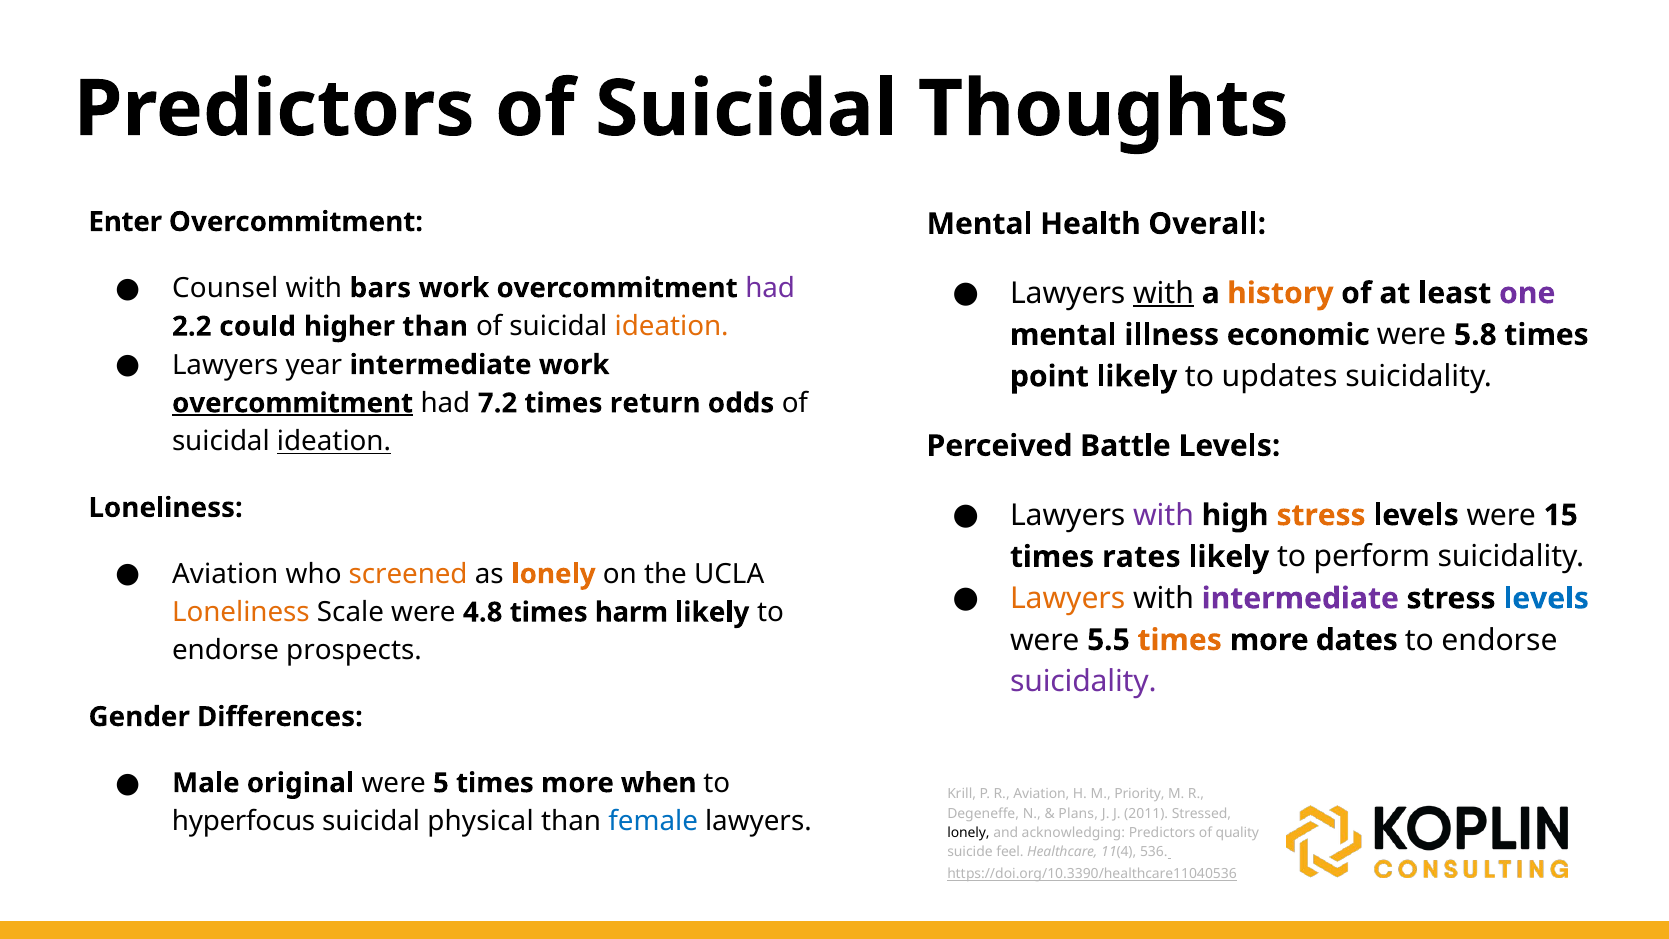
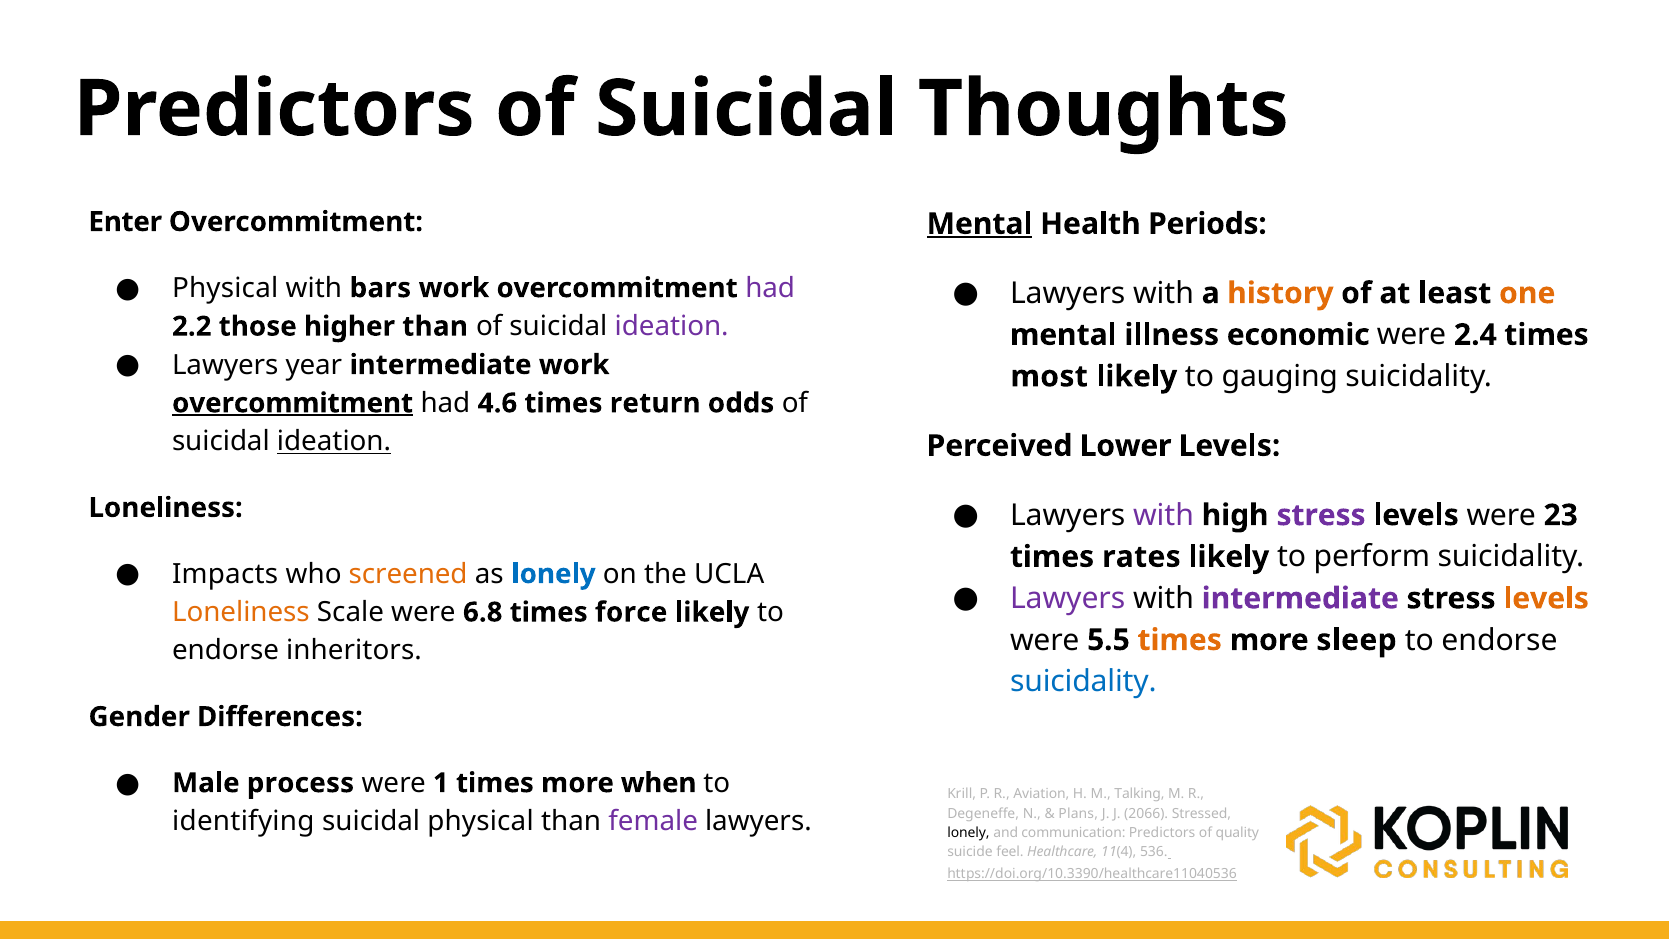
Mental underline: none -> present (979, 224)
Overall: Overall -> Periods (1207, 224)
Counsel: Counsel -> Physical (225, 288)
with underline: present -> none (1164, 293)
one colour: purple -> orange (1527, 293)
could: could -> those (258, 326)
ideation colour: orange -> purple (672, 326)
5.8: 5.8 -> 2.4 (1475, 335)
point: point -> most (1049, 376)
updates: updates -> gauging (1280, 376)
7.2: 7.2 -> 4.6 (498, 403)
Battle: Battle -> Lower (1126, 446)
stress colour: orange -> purple (1321, 515)
15: 15 -> 23 (1561, 515)
Aviation: Aviation -> Impacts (225, 574)
lonely colour: orange -> blue (554, 574)
Lawyers colour: orange -> purple (1068, 598)
levels colour: blue -> orange (1546, 598)
4.8: 4.8 -> 6.8 (483, 612)
harm: harm -> force (631, 612)
dates: dates -> sleep (1357, 640)
prospects: prospects -> inheritors (354, 651)
suicidality colour: purple -> blue (1083, 682)
original: original -> process (300, 783)
5: 5 -> 1 (441, 783)
Priority: Priority -> Talking (1139, 794)
2011: 2011 -> 2066 (1146, 813)
hyperfocus: hyperfocus -> identifying (243, 821)
female colour: blue -> purple (653, 821)
acknowledging: acknowledging -> communication (1073, 833)
